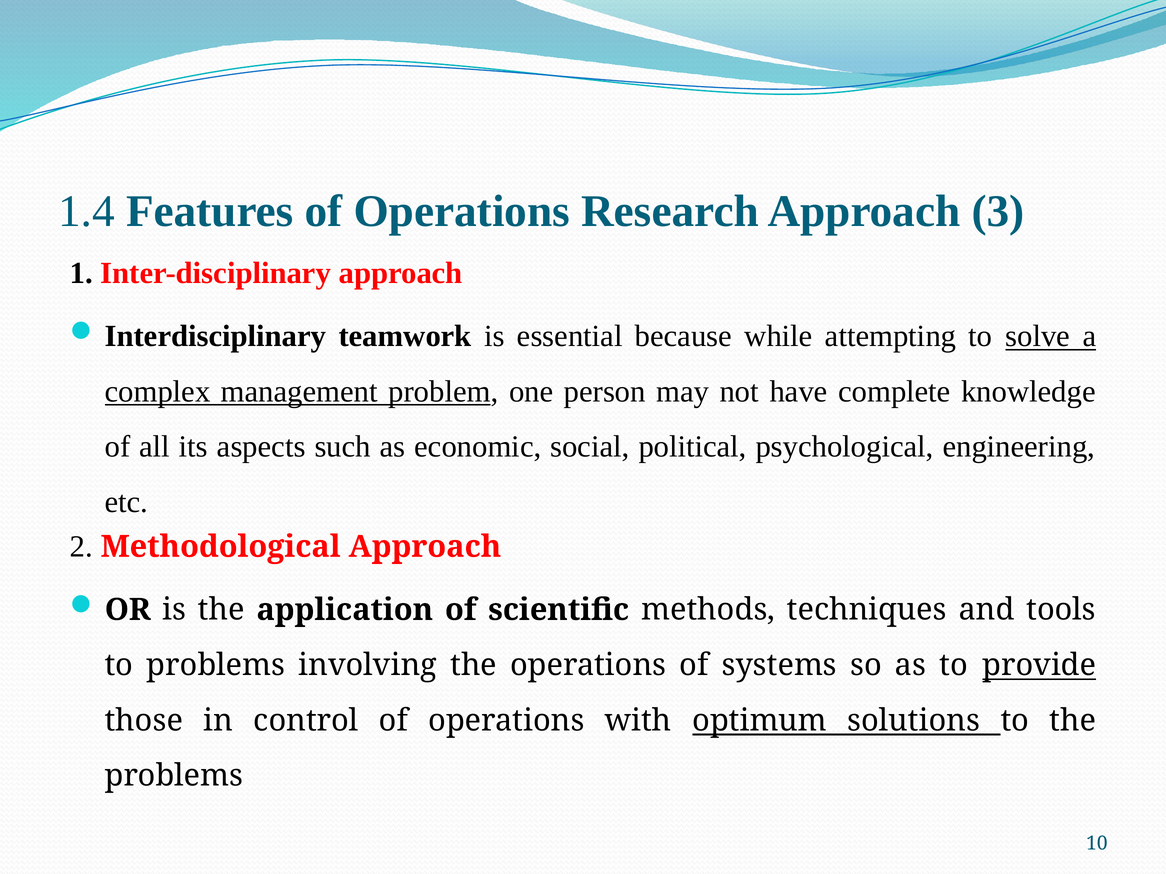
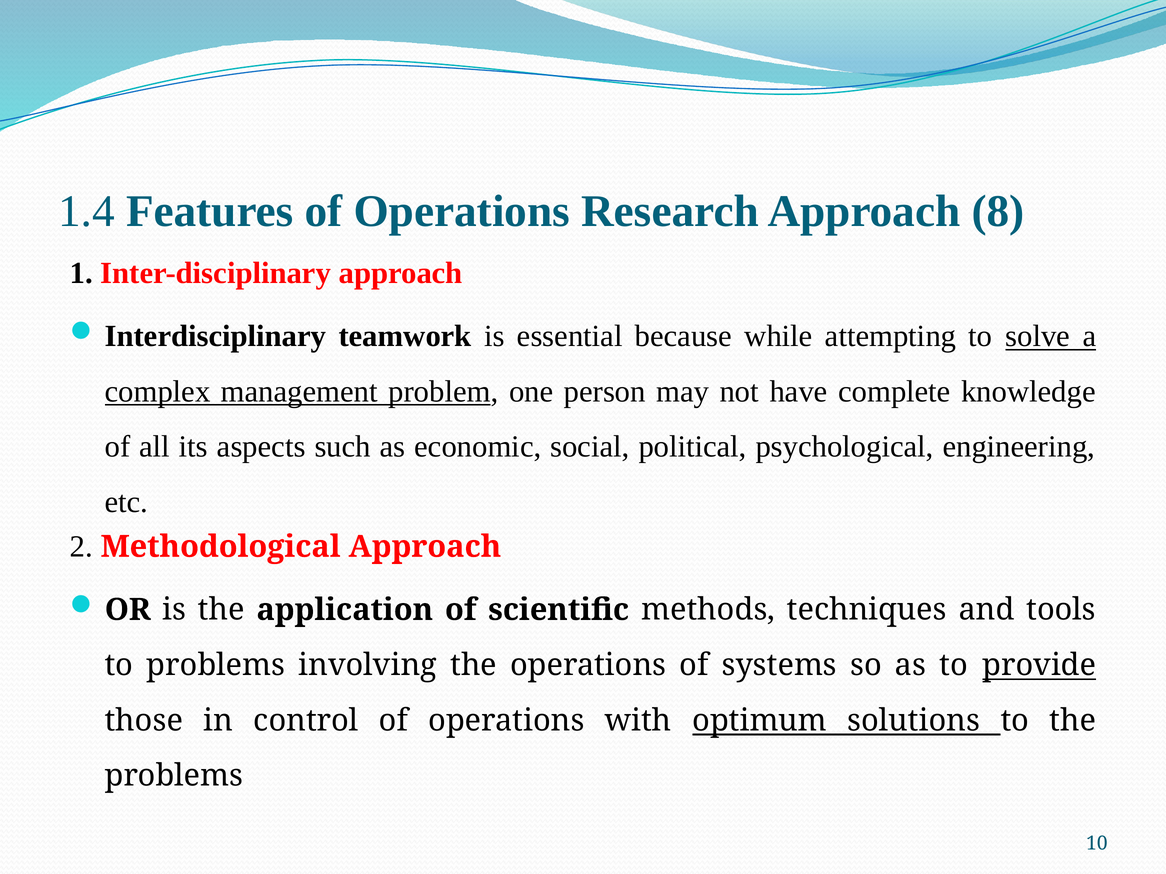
3: 3 -> 8 (998, 211)
